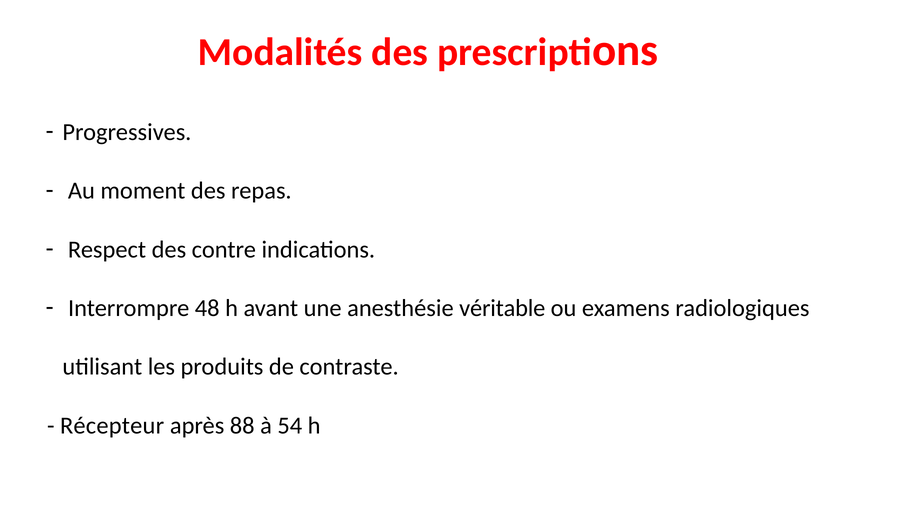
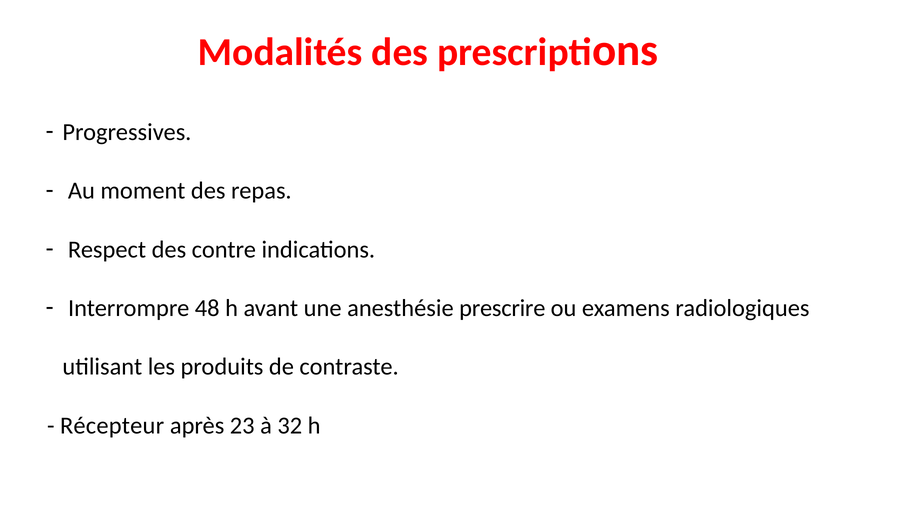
véritable: véritable -> prescrire (502, 308)
88: 88 -> 23 (242, 425)
54: 54 -> 32 (290, 425)
